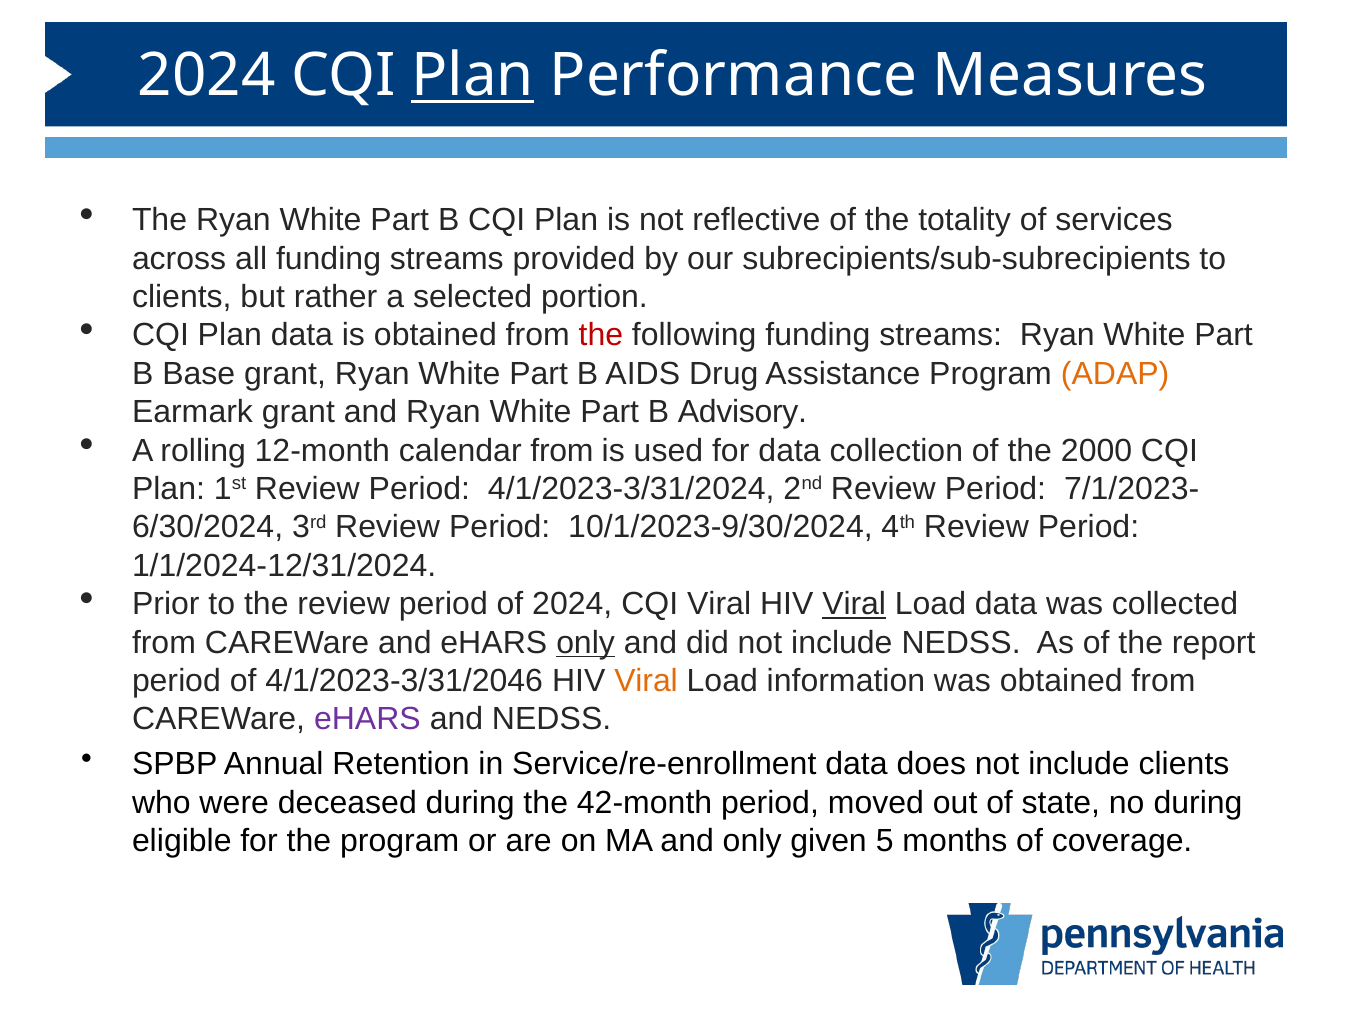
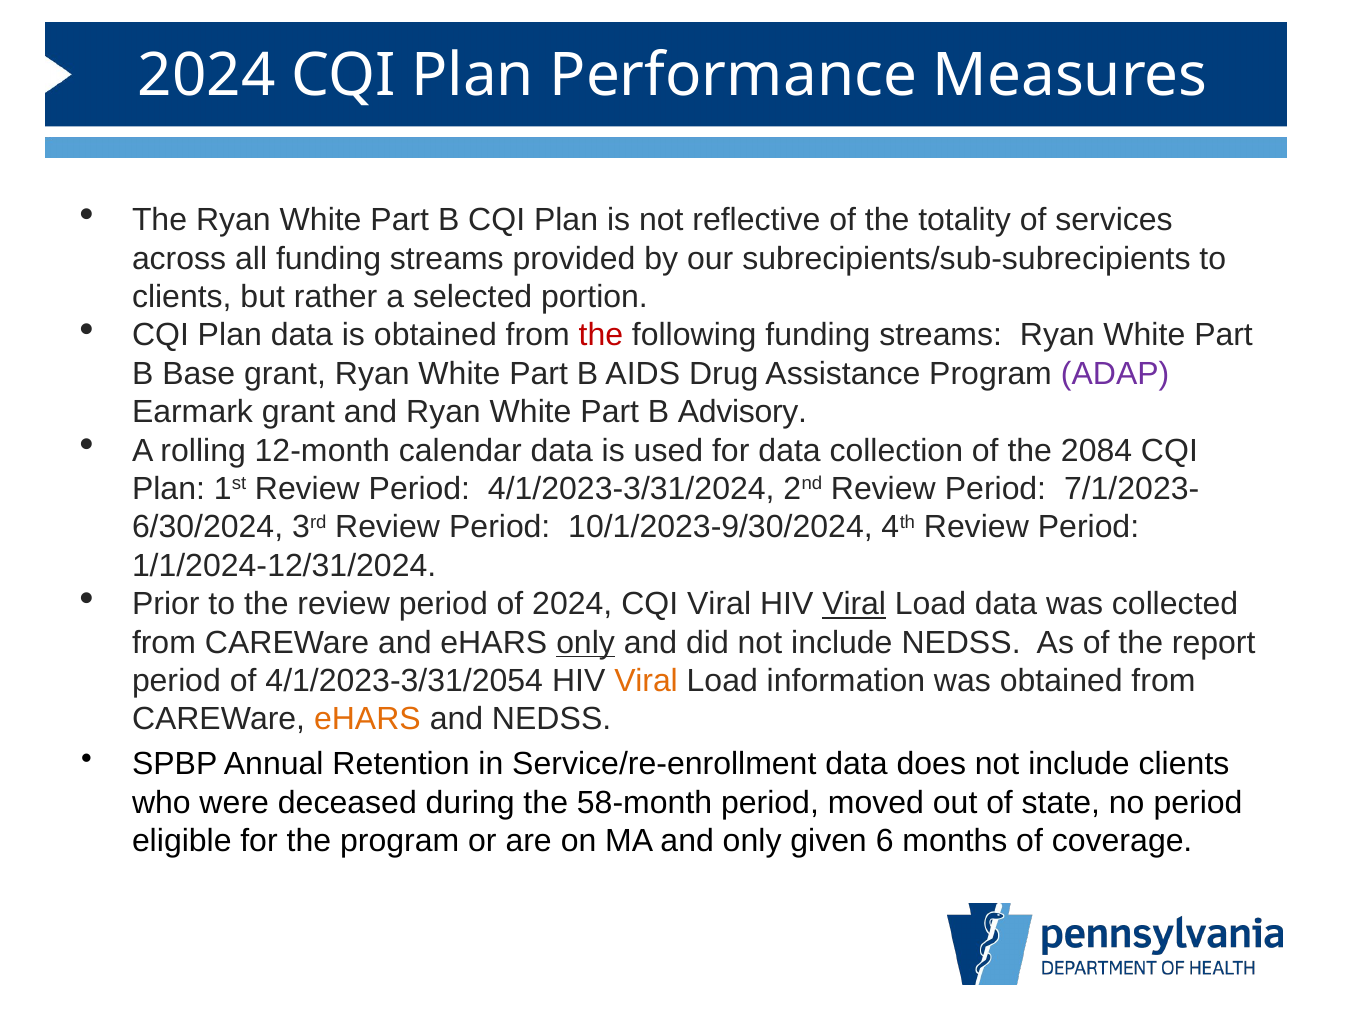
Plan underline: present -> none (473, 76)
ADAP colour: orange -> purple (1115, 374)
calendar from: from -> data (562, 450)
2000: 2000 -> 2084 (1097, 450)
4/1/2023-3/31/2046: 4/1/2023-3/31/2046 -> 4/1/2023-3/31/2054 (404, 681)
eHARS colour: purple -> orange (367, 719)
42-month: 42-month -> 58-month (645, 802)
no during: during -> period (1198, 802)
5: 5 -> 6 (885, 840)
